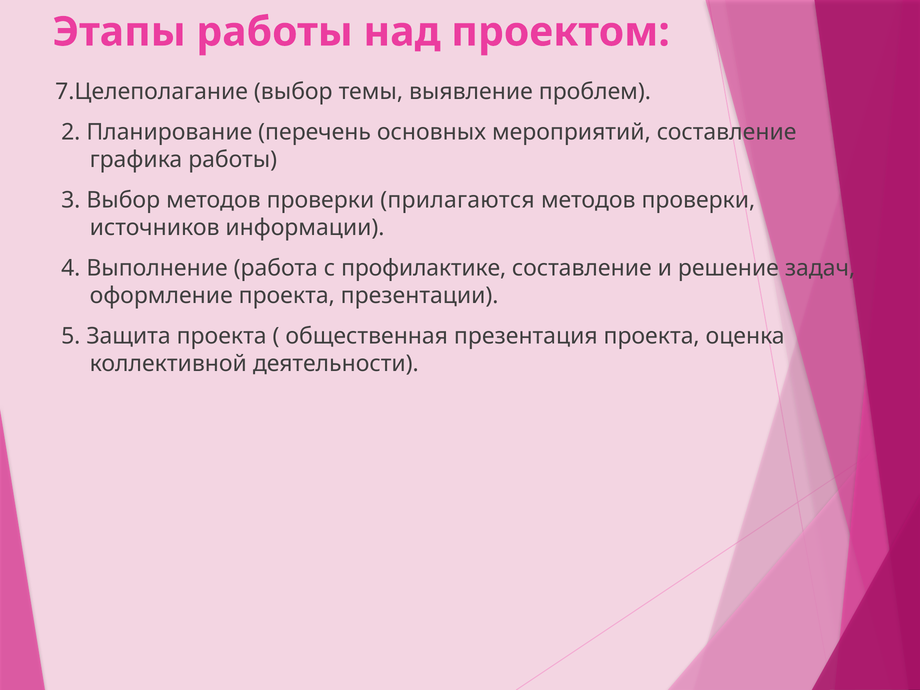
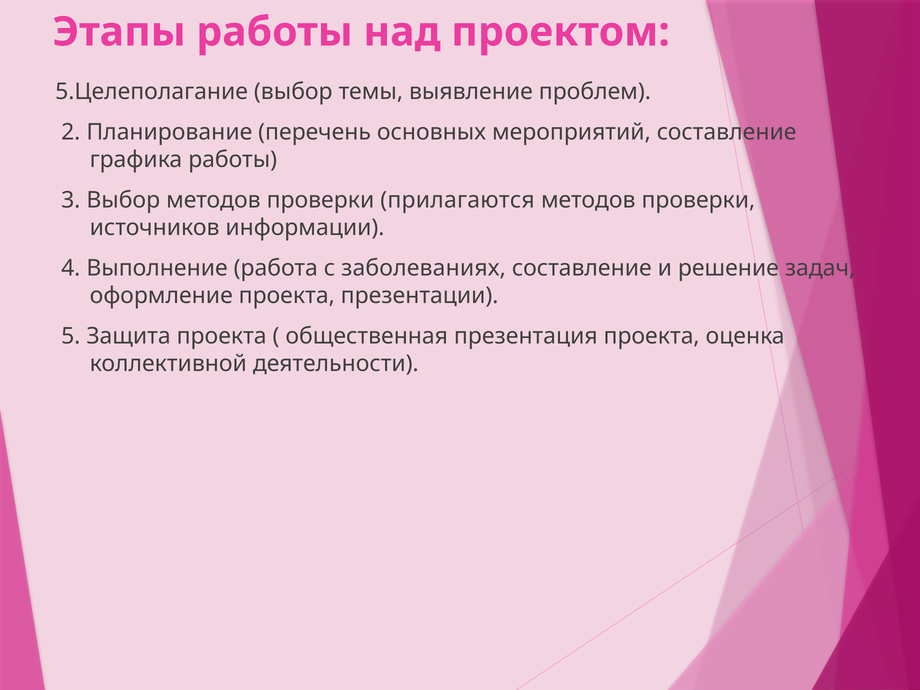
7.Целеполагание: 7.Целеполагание -> 5.Целеполагание (152, 92)
профилактике: профилактике -> заболеваниях (424, 268)
